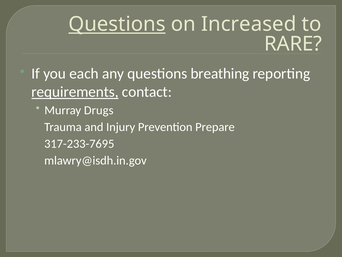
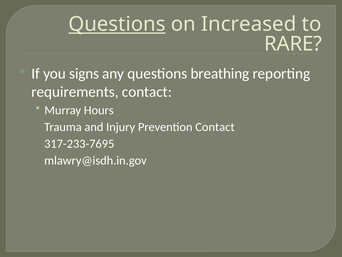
each: each -> signs (84, 73)
requirements underline: present -> none (75, 92)
Drugs: Drugs -> Hours (99, 110)
Prevention Prepare: Prepare -> Contact (215, 127)
